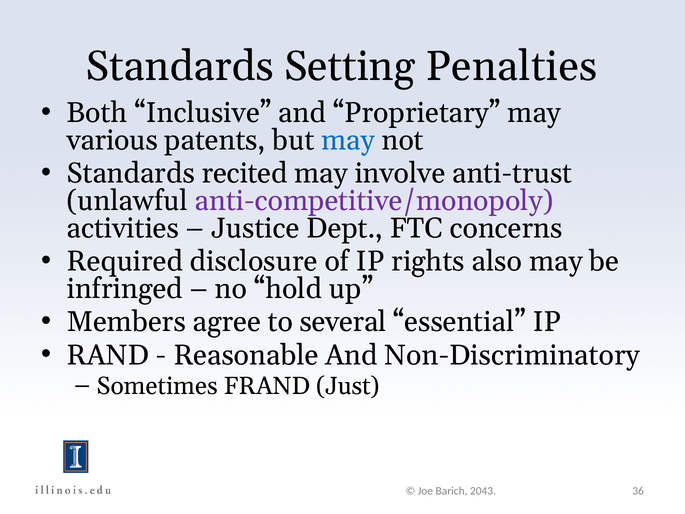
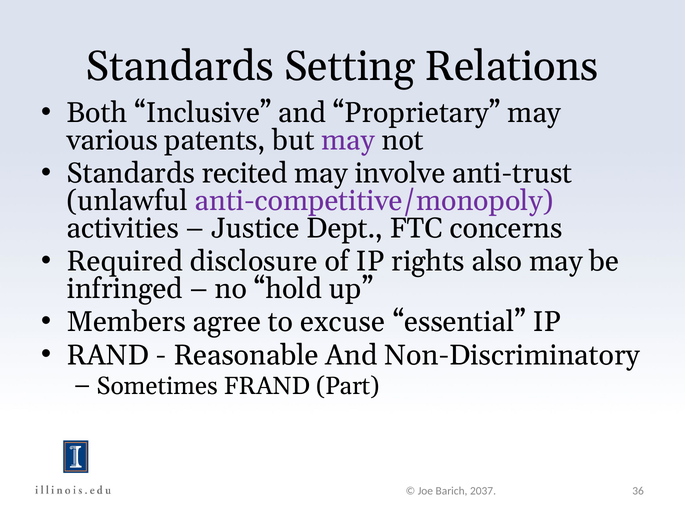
Penalties: Penalties -> Relations (512, 66)
may colour: blue -> purple (348, 140)
several: several -> excuse (343, 322)
Just: Just -> Part (348, 386)
2043: 2043 -> 2037 (483, 491)
